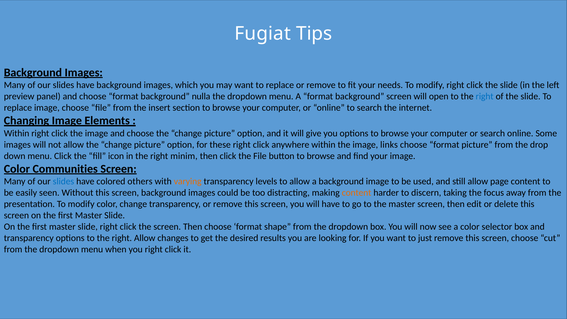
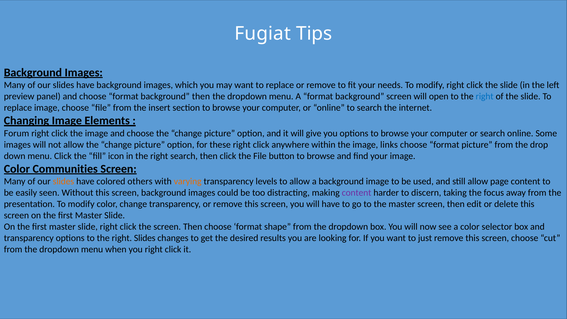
background nulla: nulla -> then (201, 96)
Within: Within -> Forum (17, 133)
right minim: minim -> search (184, 156)
slides colour: blue -> orange (63, 181)
content colour: orange -> purple (357, 193)
right Allow: Allow -> Slides (145, 238)
